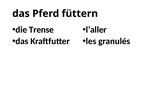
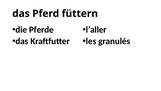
Trense: Trense -> Pferde (41, 30)
